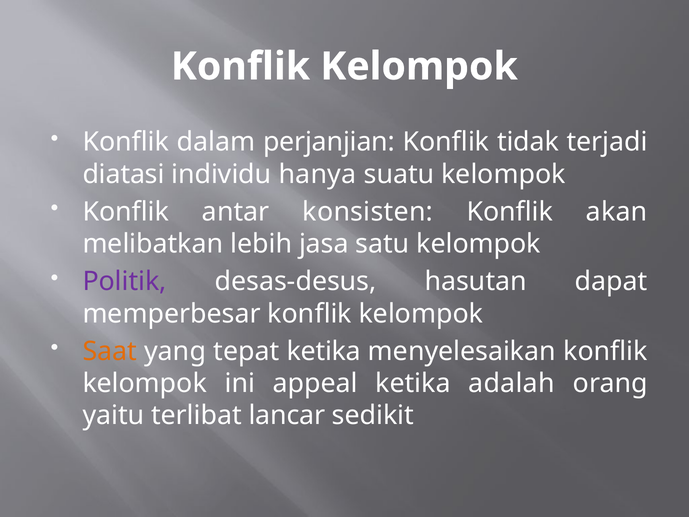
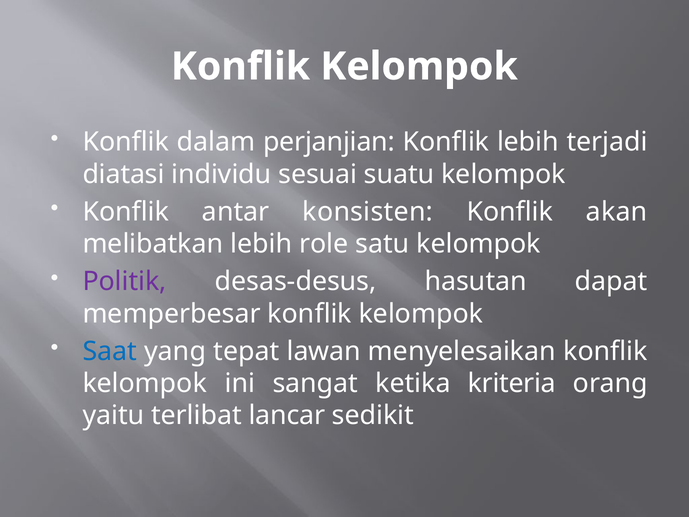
Konflik tidak: tidak -> lebih (528, 142)
hanya: hanya -> sesuai (318, 174)
jasa: jasa -> role (324, 244)
Saat colour: orange -> blue (110, 351)
tepat ketika: ketika -> lawan (324, 351)
appeal: appeal -> sangat (315, 383)
adalah: adalah -> kriteria (512, 383)
